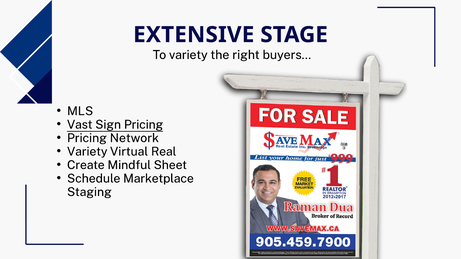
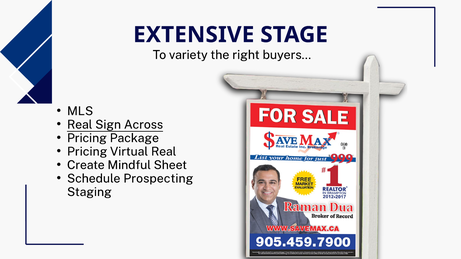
Vast: Vast -> Real (80, 125)
Sign Pricing: Pricing -> Across (144, 125)
Network: Network -> Package (134, 138)
Variety: Variety -> Pricing (87, 152)
Marketplace: Marketplace -> Prospecting (158, 179)
